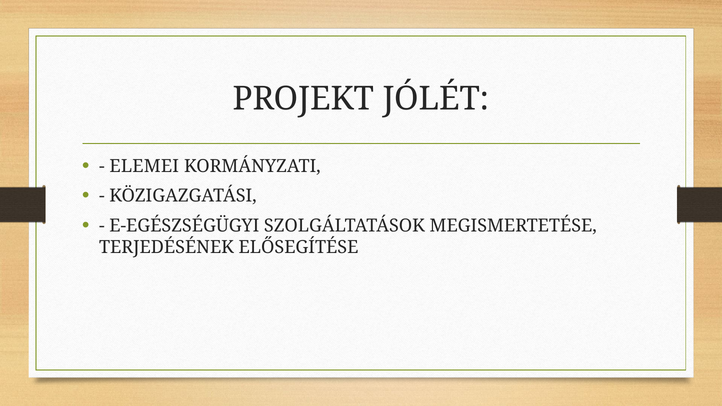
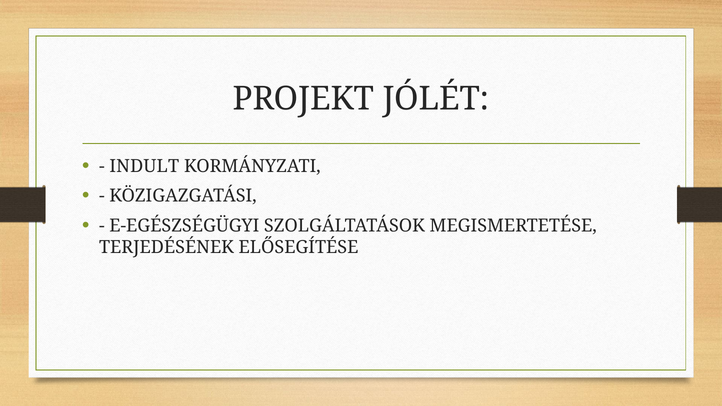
ELEMEI: ELEMEI -> INDULT (144, 166)
